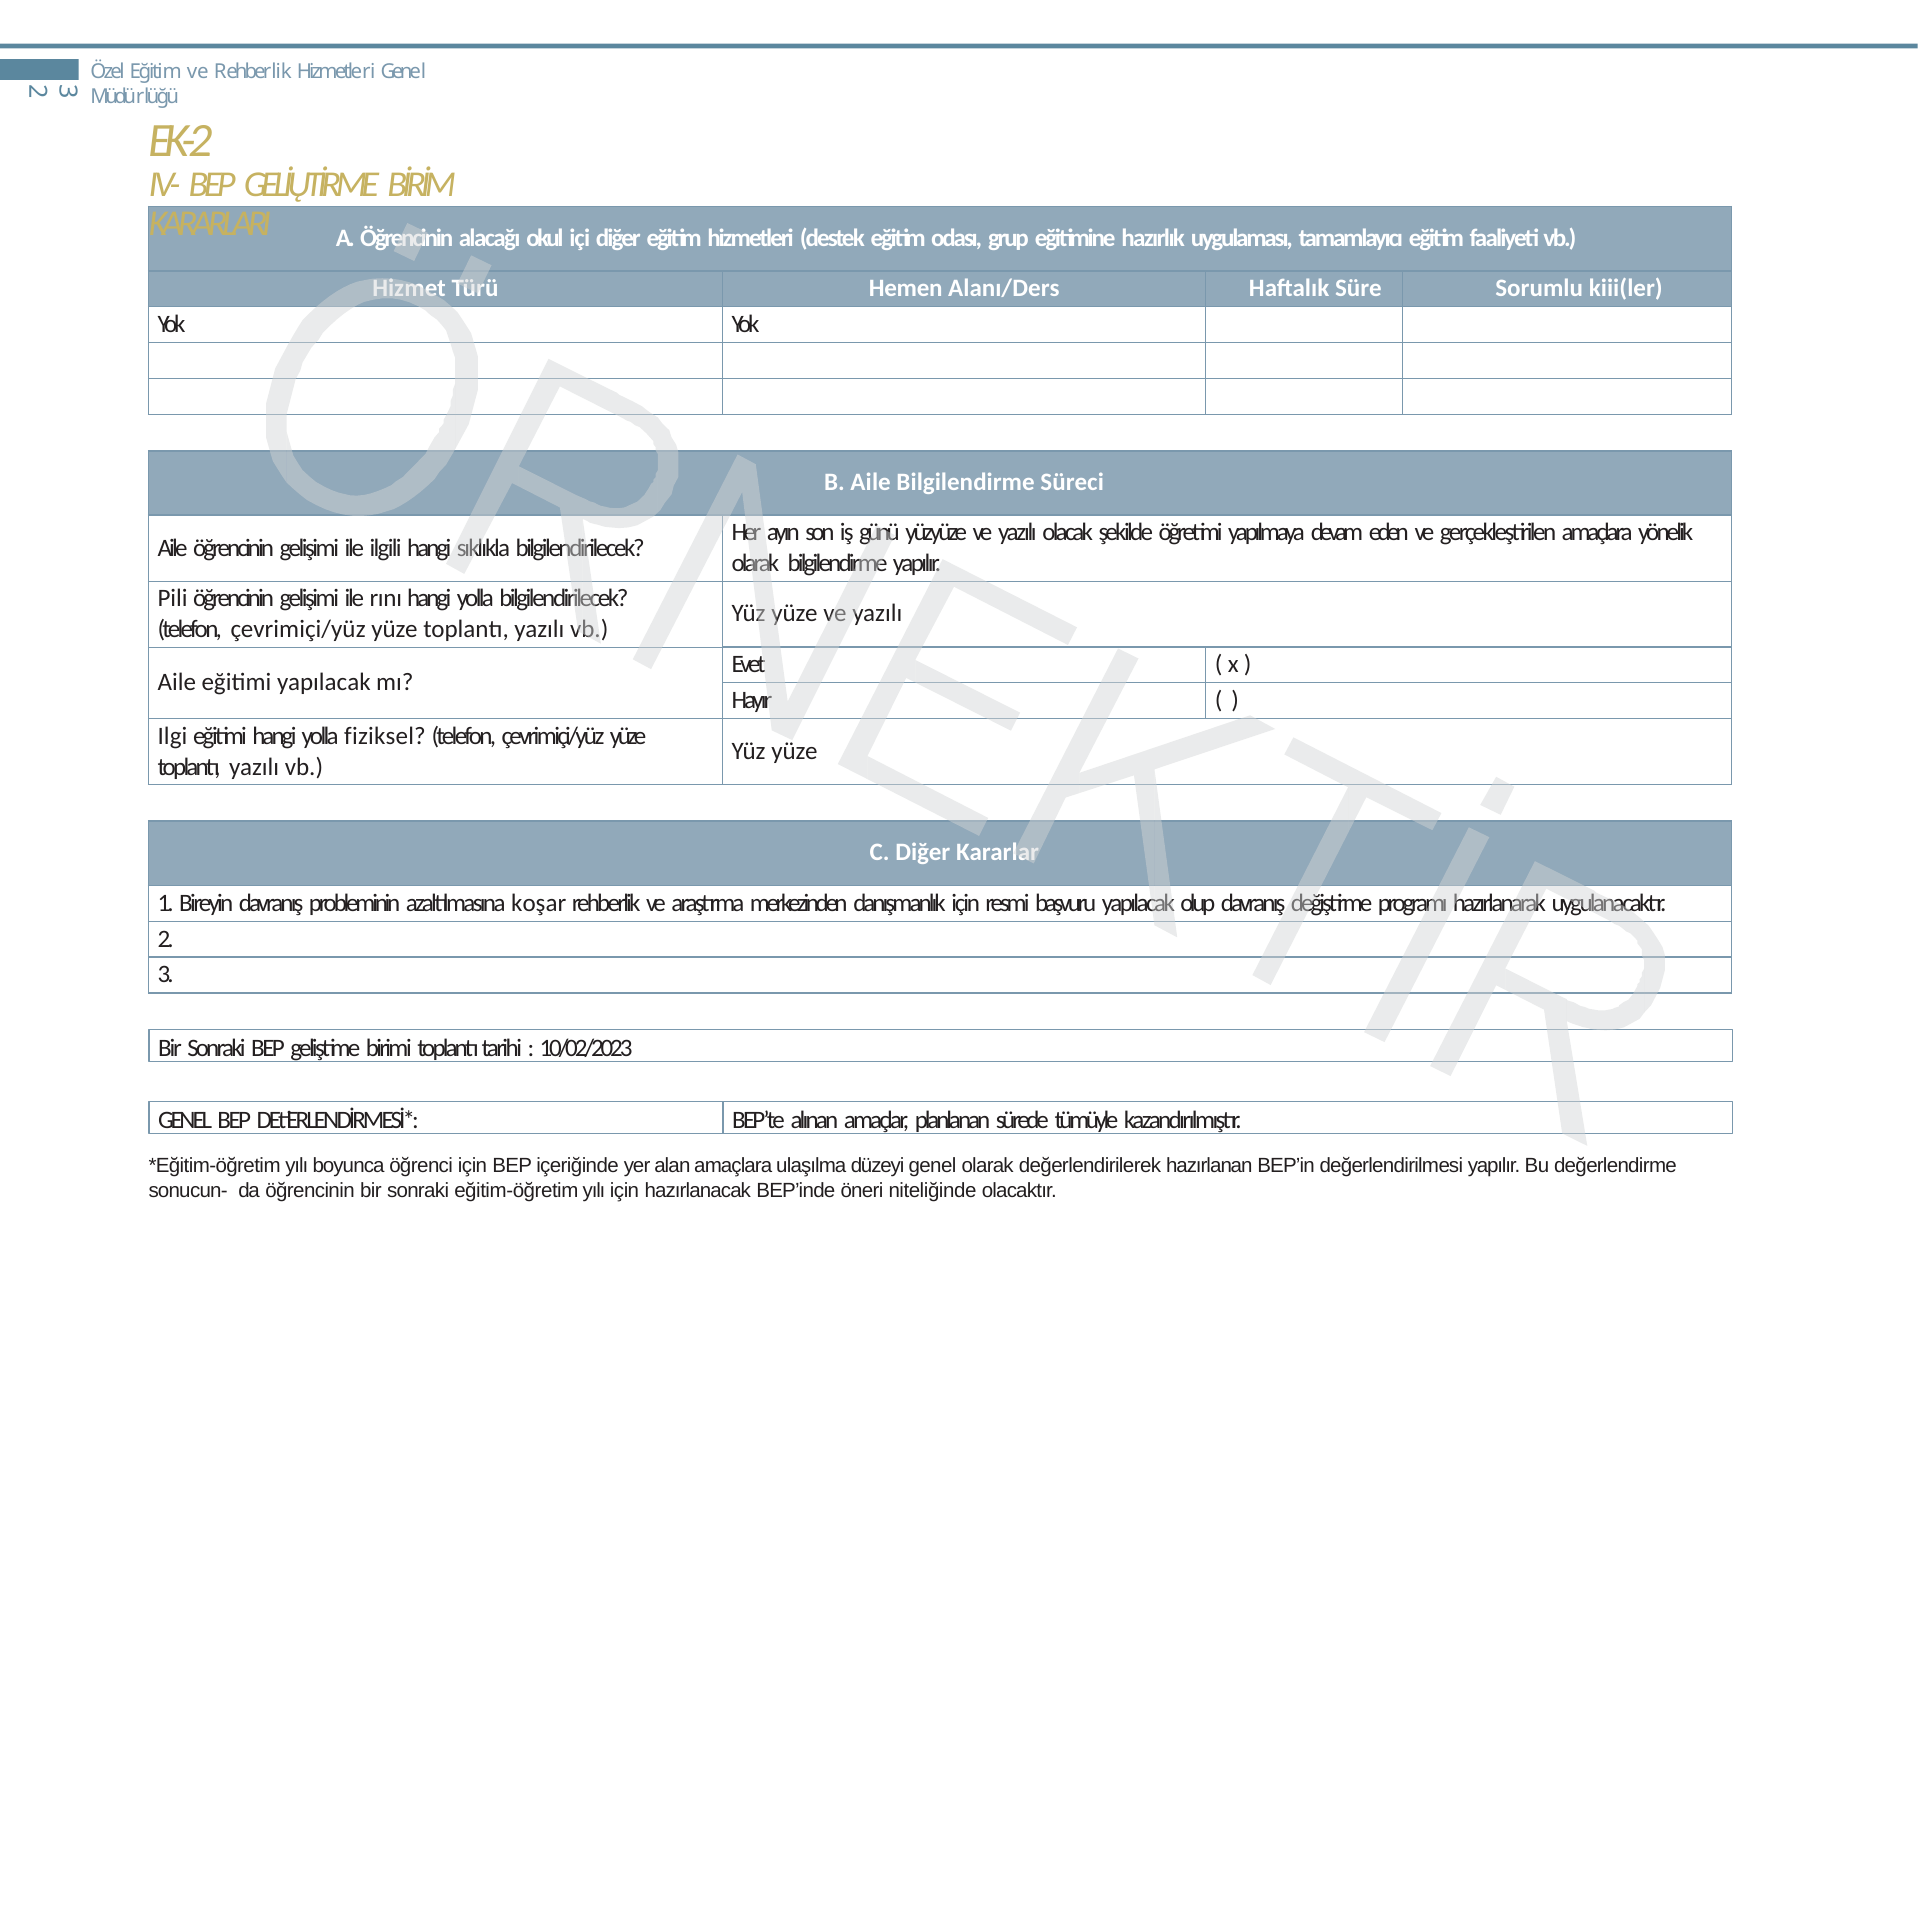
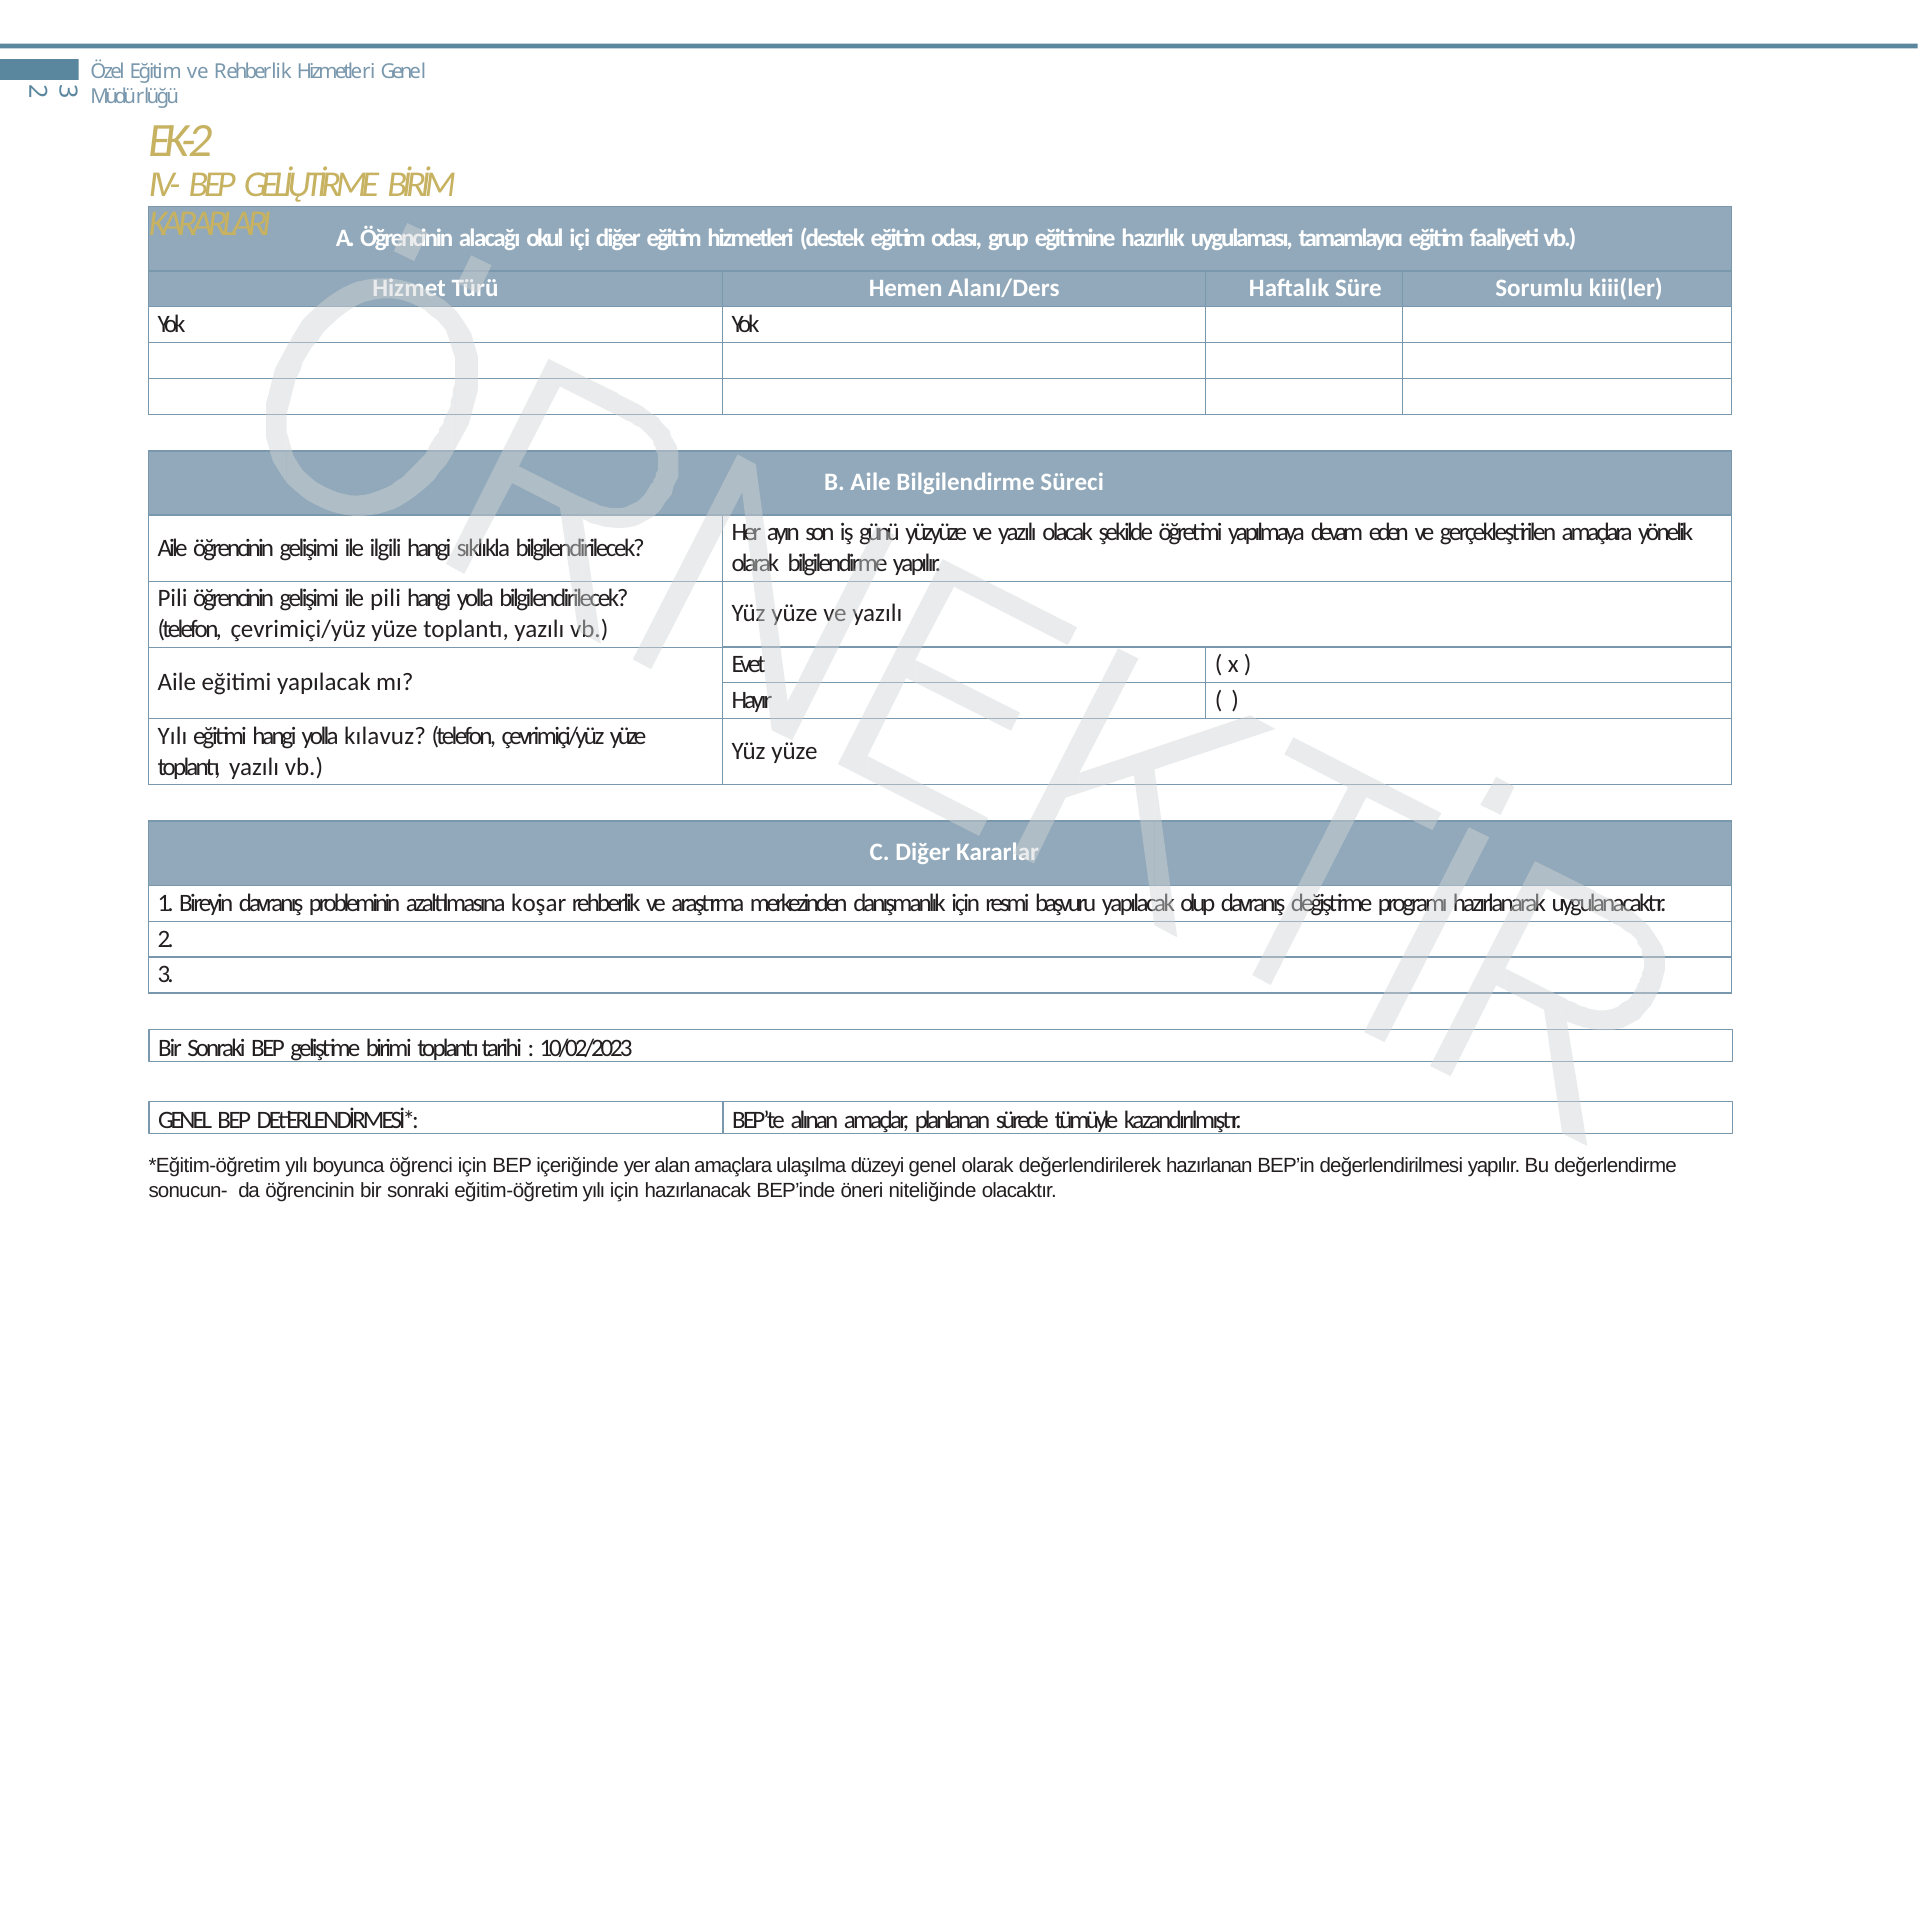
ile rını: rını -> pili (386, 599)
Ilgi: Ilgi -> Yılı (173, 736)
fiziksel: fiziksel -> kılavuz (385, 736)
